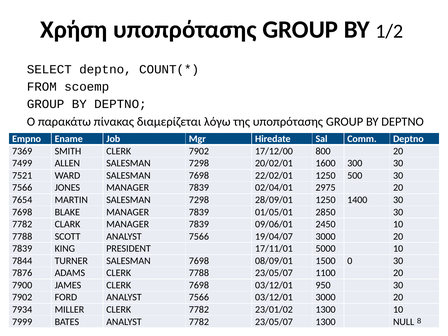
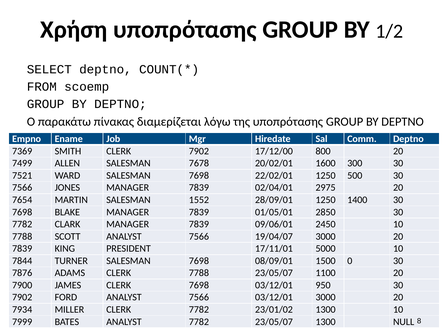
ALLEN SALESMAN 7298: 7298 -> 7678 (199, 163)
MARTIN SALESMAN 7298: 7298 -> 1552 (199, 200)
